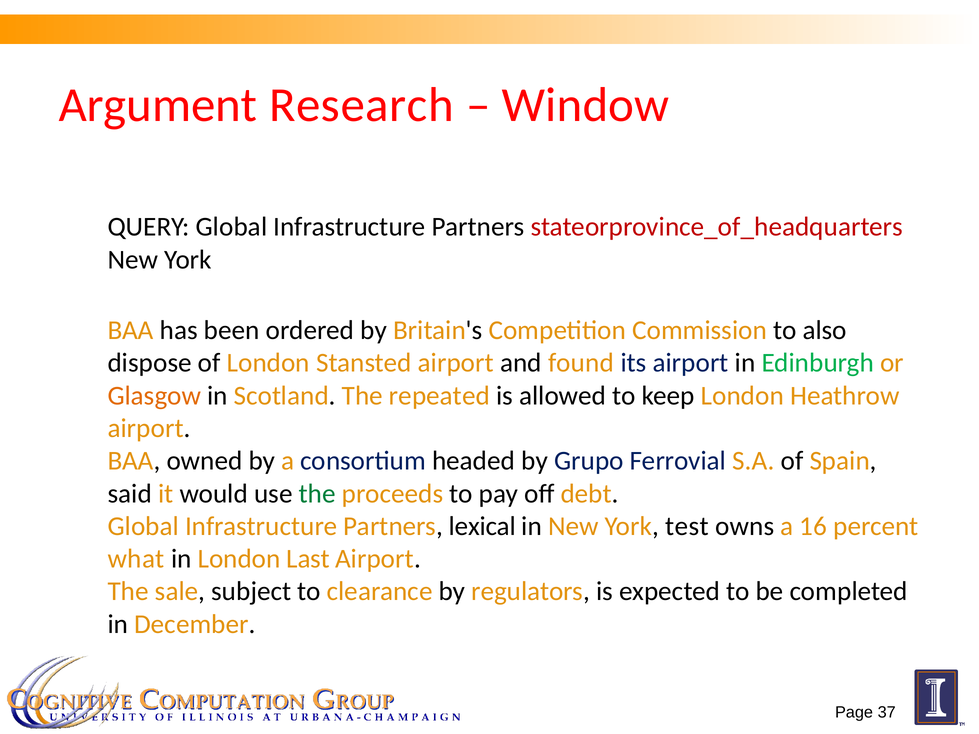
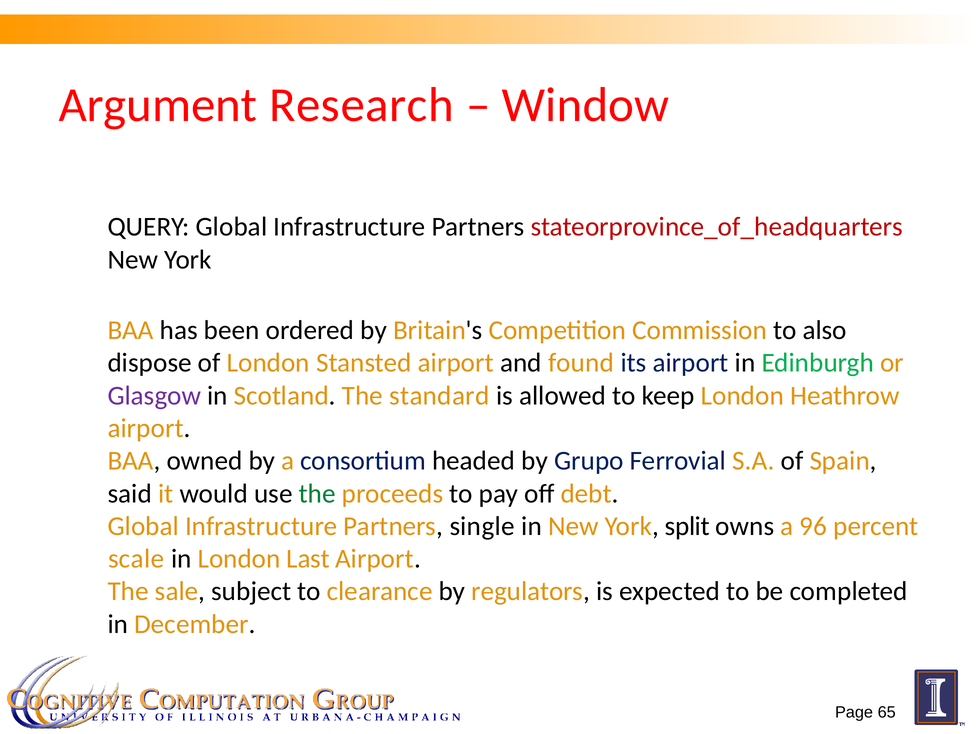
Glasgow colour: orange -> purple (154, 396)
repeated: repeated -> standard (439, 396)
lexical: lexical -> single (482, 526)
test: test -> split (687, 526)
16: 16 -> 96 (813, 526)
what: what -> scale (136, 559)
37: 37 -> 65 (887, 712)
